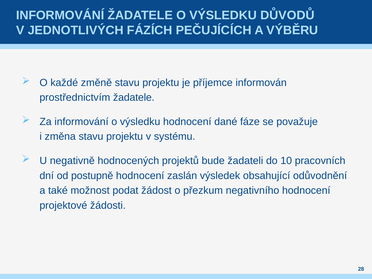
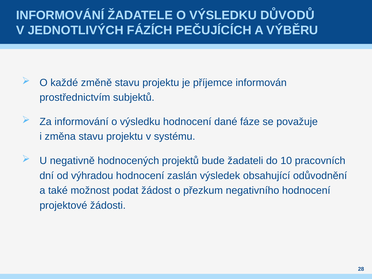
prostřednictvím žadatele: žadatele -> subjektů (134, 98)
postupně: postupně -> výhradou (92, 176)
